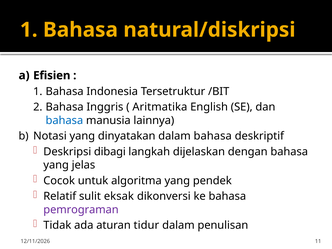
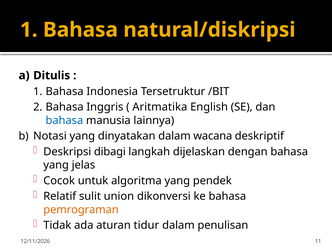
Efisien: Efisien -> Ditulis (52, 75)
dalam bahasa: bahasa -> wacana (213, 136)
eksak: eksak -> union (119, 196)
pemrograman colour: purple -> orange (81, 210)
